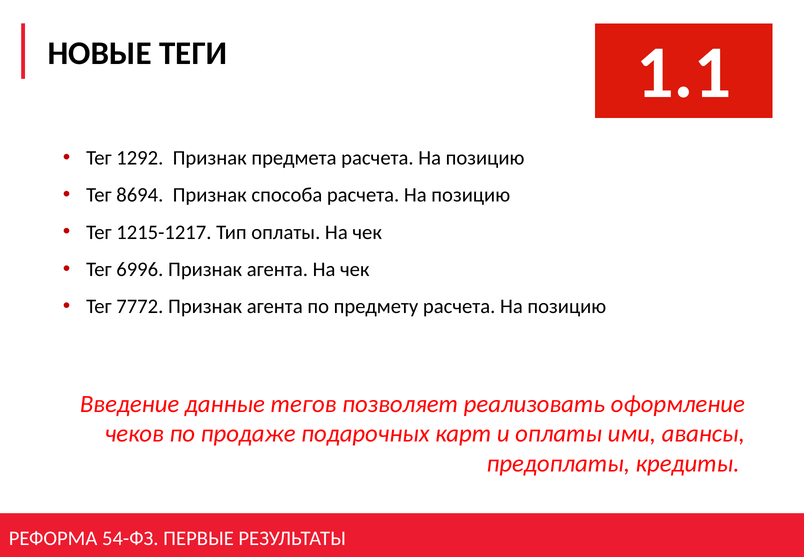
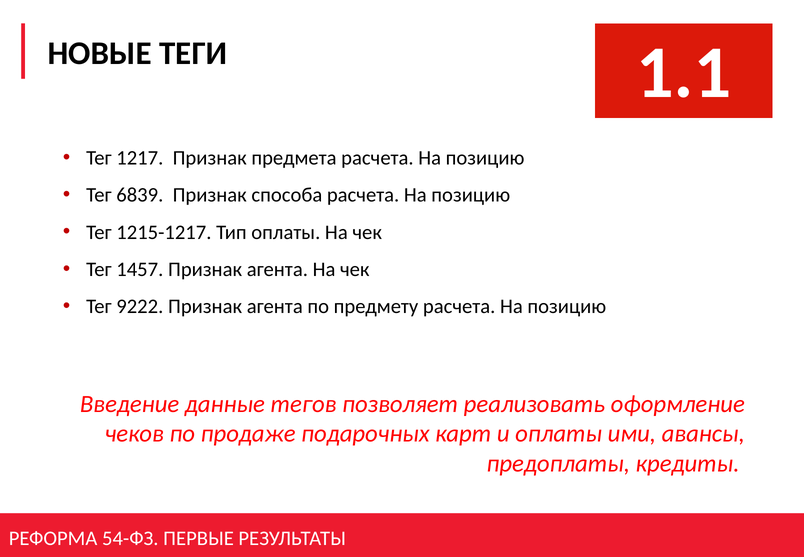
1292: 1292 -> 1217 (140, 158)
8694: 8694 -> 6839 (140, 195)
6996: 6996 -> 1457 (140, 269)
7772: 7772 -> 9222 (140, 306)
